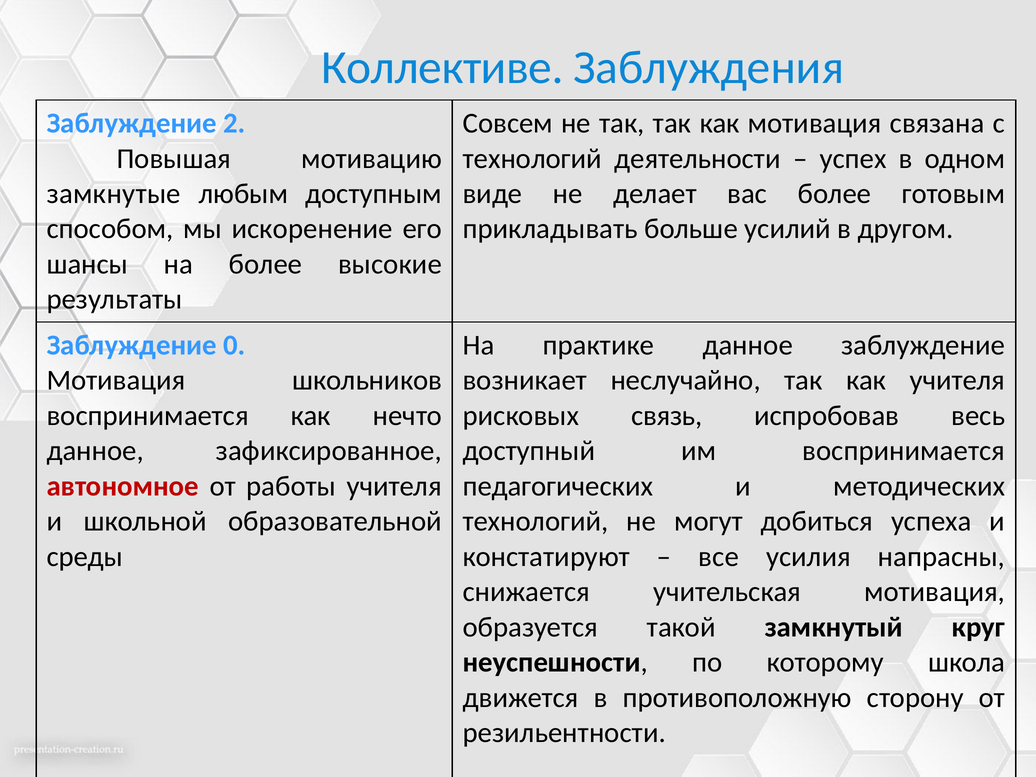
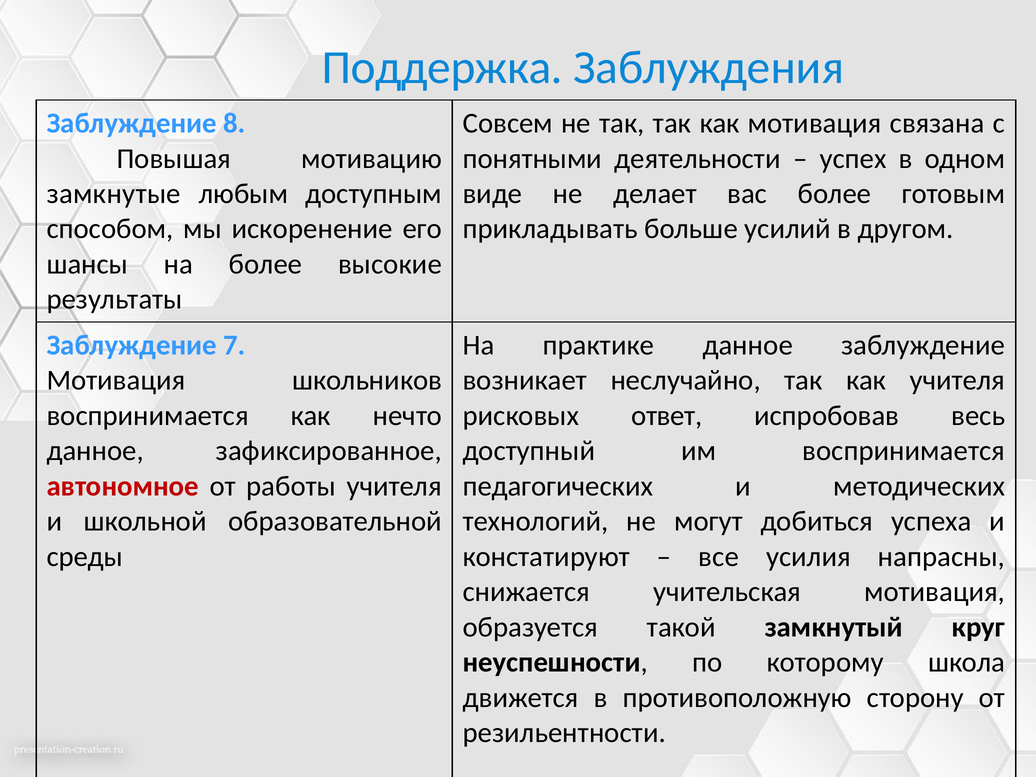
Коллективе: Коллективе -> Поддержка (442, 68)
2: 2 -> 8 (234, 123)
технологий: технологий -> понятными (532, 159)
0: 0 -> 7 (234, 345)
связь: связь -> ответ (667, 416)
